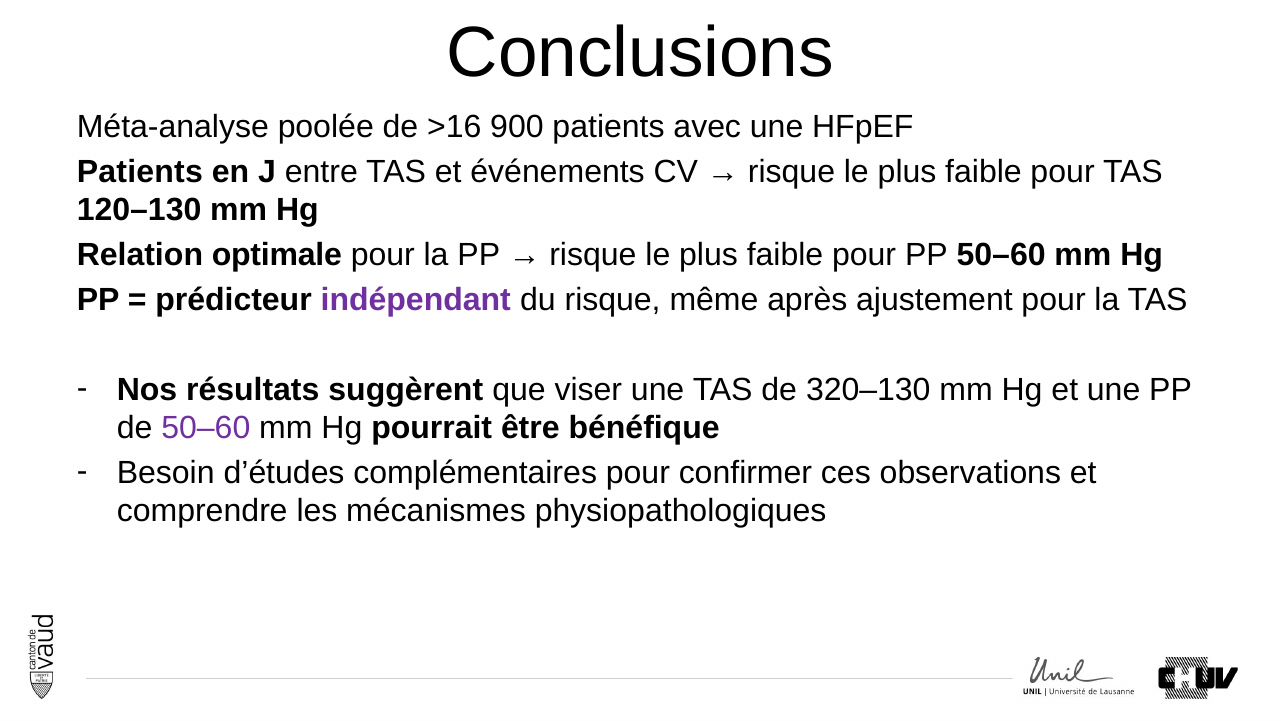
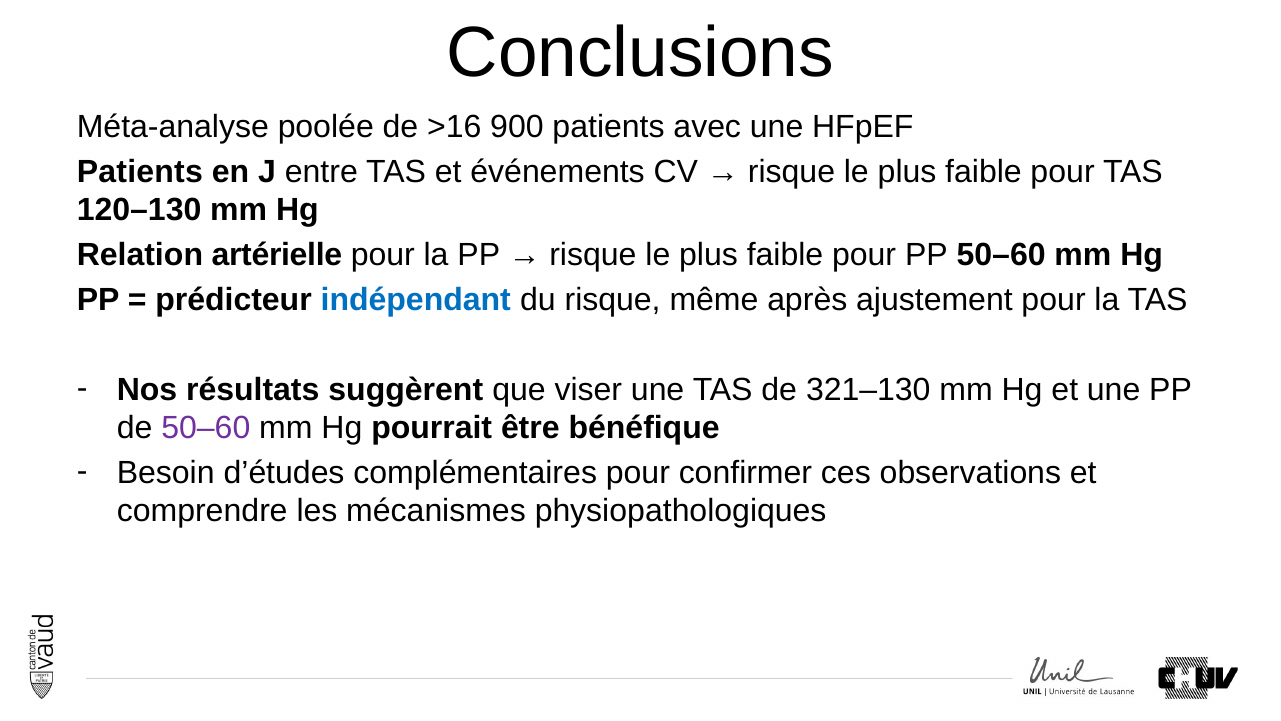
optimale: optimale -> artérielle (277, 255)
indépendant colour: purple -> blue (416, 300)
320–130: 320–130 -> 321–130 (868, 389)
